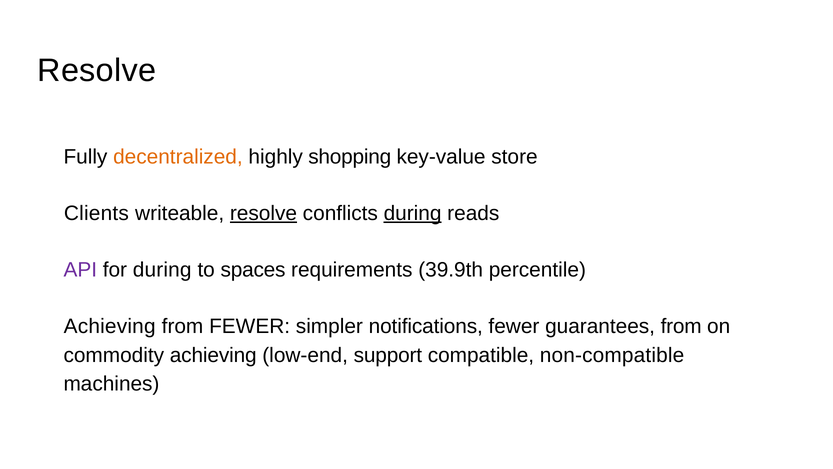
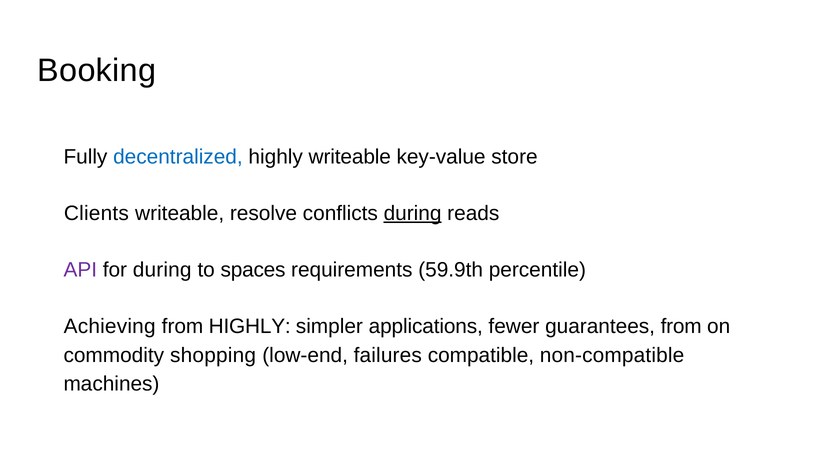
Resolve: Resolve -> Booking (97, 71)
decentralized colour: orange -> blue (178, 157)
highly shopping: shopping -> writeable (350, 157)
resolve underline: present -> none (263, 213)
39.9th: 39.9th -> 59.9th (451, 270)
from FEWER: FEWER -> HIGHLY (250, 326)
notifications: notifications -> applications (426, 326)
commodity achieving: achieving -> shopping (213, 355)
support: support -> failures (388, 355)
